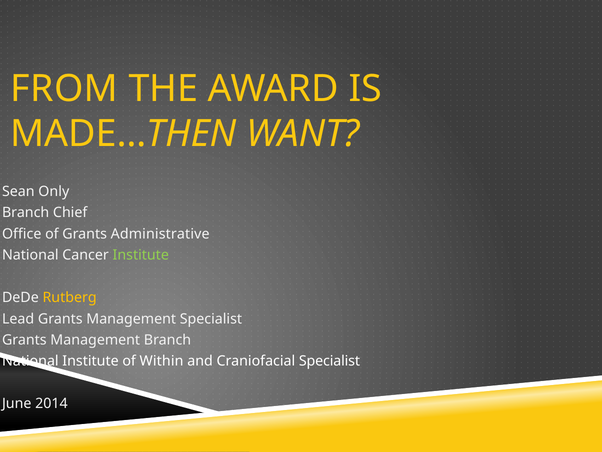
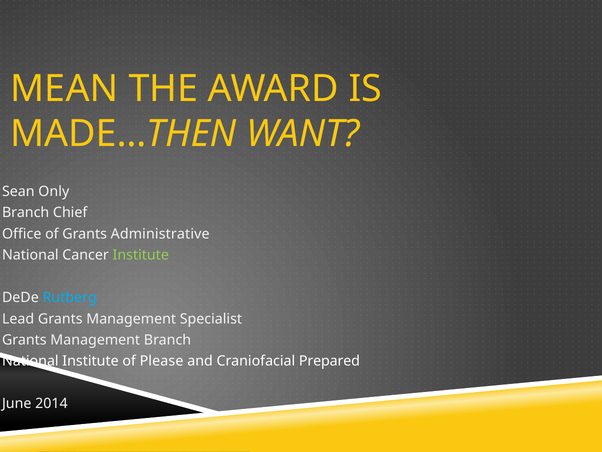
FROM: FROM -> MEAN (64, 89)
Rutberg colour: yellow -> light blue (70, 297)
Within: Within -> Please (162, 361)
Craniofacial Specialist: Specialist -> Prepared (329, 361)
